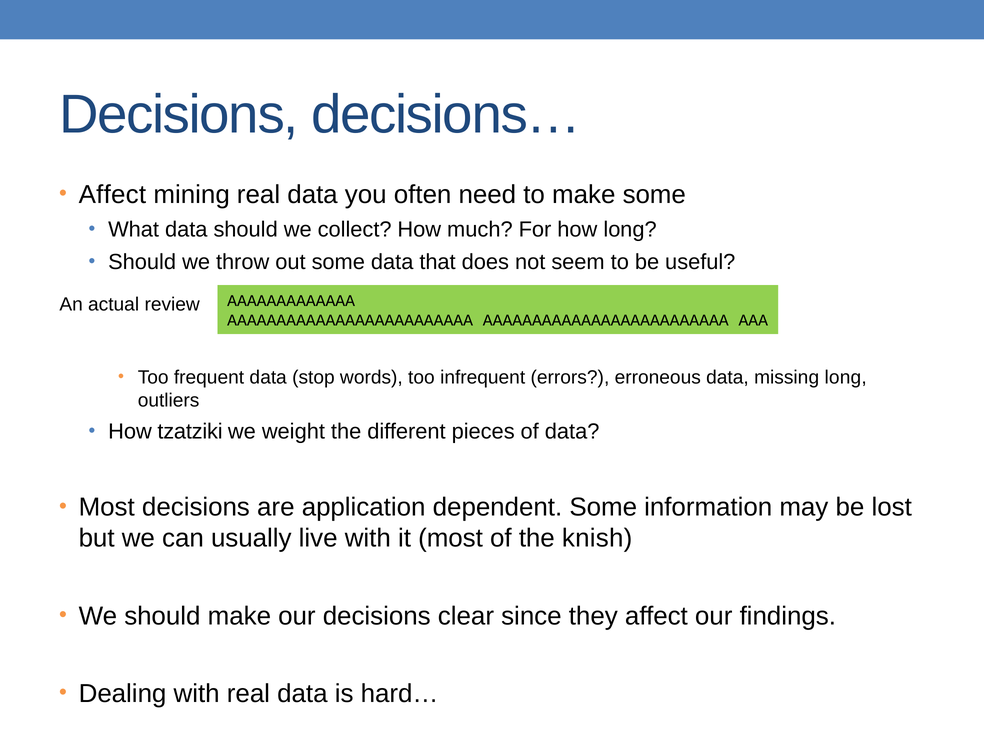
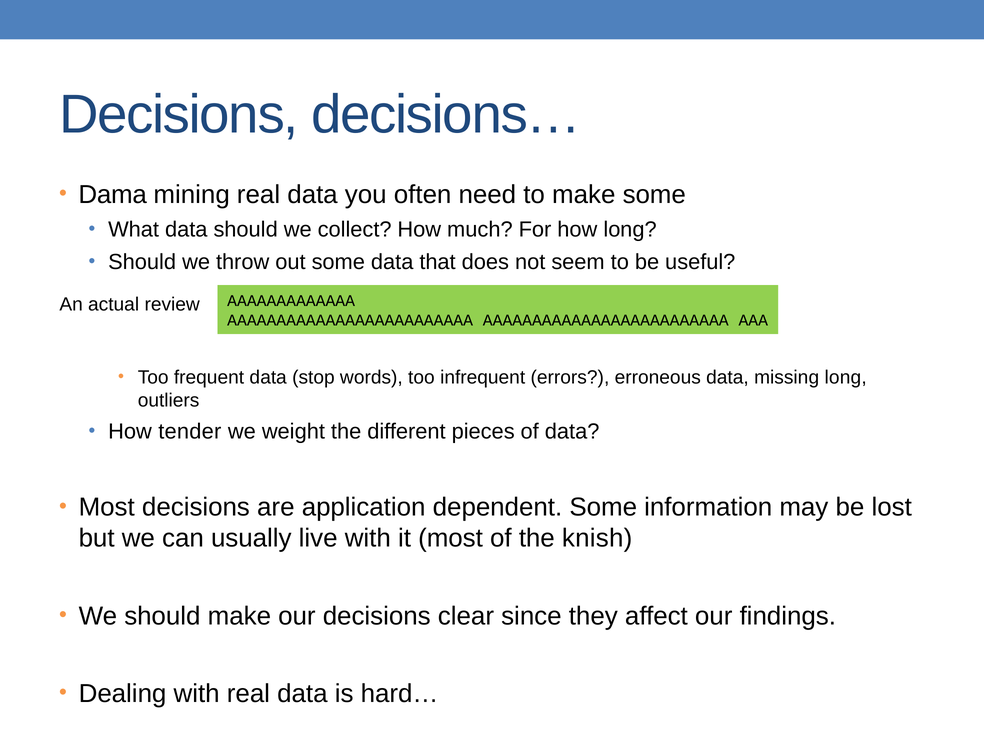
Affect: Affect -> Dama (113, 195)
tzatziki: tzatziki -> tender (190, 432)
